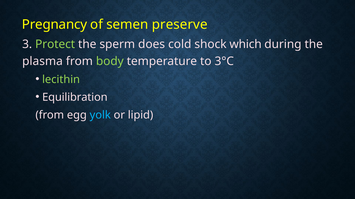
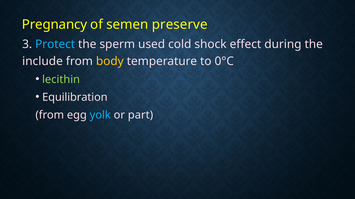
Protect colour: light green -> light blue (55, 44)
does: does -> used (152, 44)
which: which -> effect (245, 44)
plasma: plasma -> include (42, 61)
body colour: light green -> yellow (110, 61)
3°C: 3°C -> 0°C (224, 61)
lipid: lipid -> part (140, 115)
